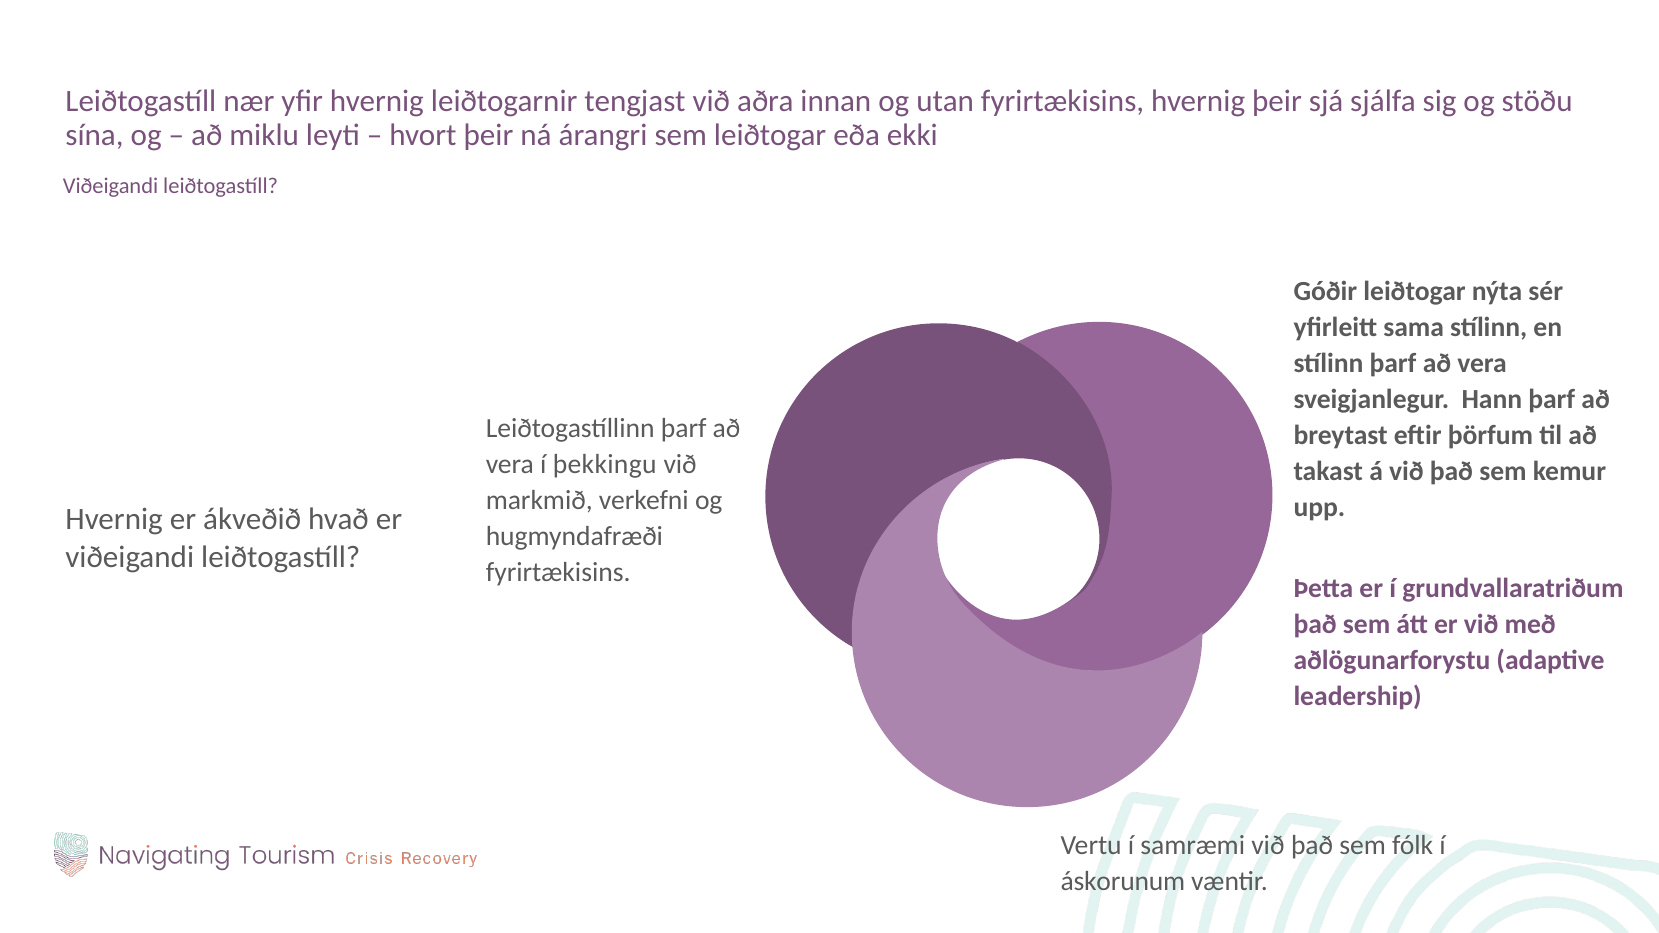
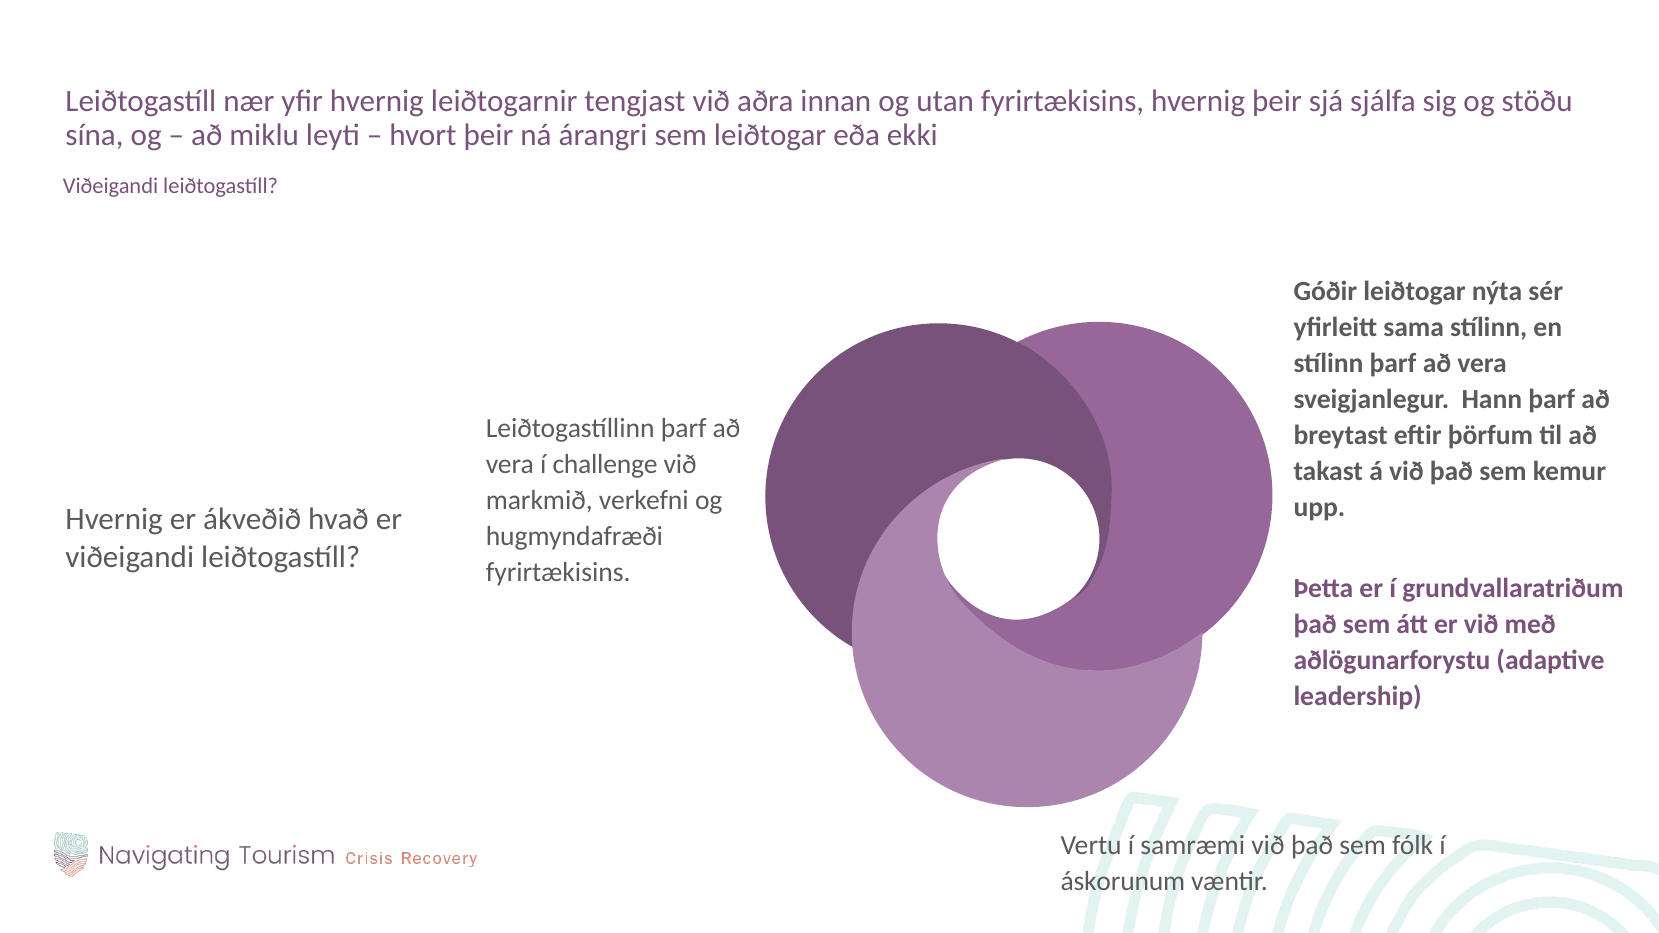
þekkingu: þekkingu -> challenge (605, 465)
